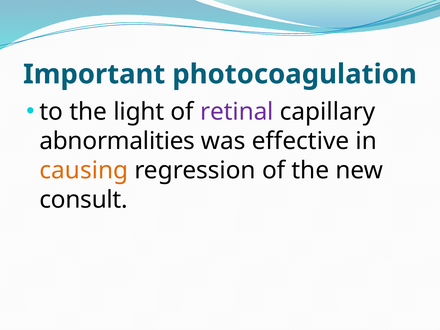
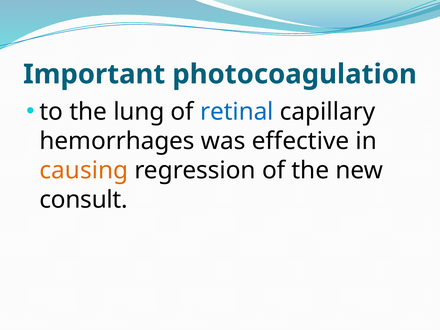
light: light -> lung (139, 112)
retinal colour: purple -> blue (237, 112)
abnormalities: abnormalities -> hemorrhages (117, 141)
